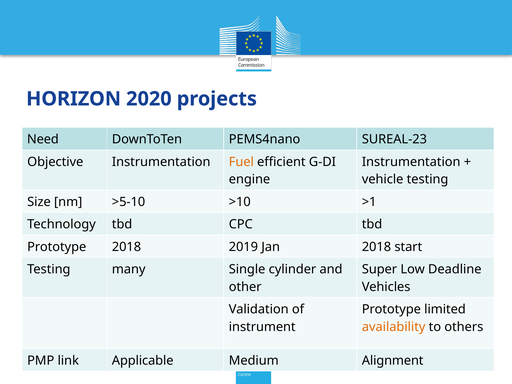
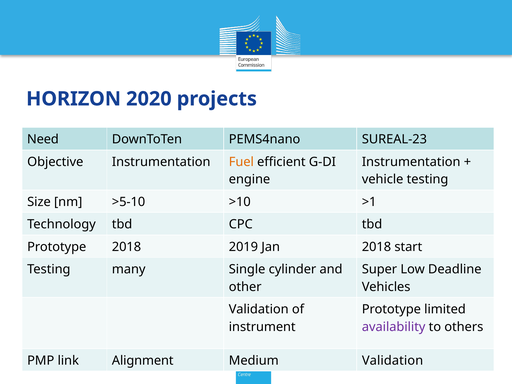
availability colour: orange -> purple (394, 327)
Applicable: Applicable -> Alignment (143, 361)
Medium Alignment: Alignment -> Validation (393, 361)
